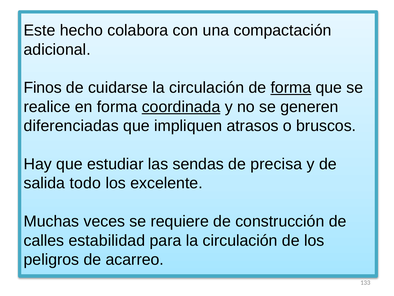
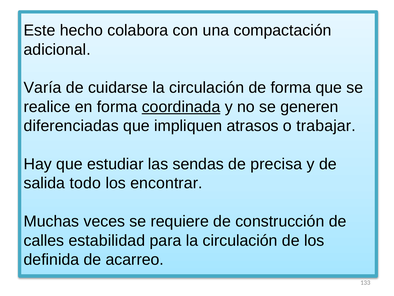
Finos: Finos -> Varía (43, 88)
forma underline: present -> none (291, 88)
bruscos: bruscos -> trabajar (326, 126)
excelente: excelente -> encontrar (166, 183)
peligros: peligros -> definida (51, 259)
